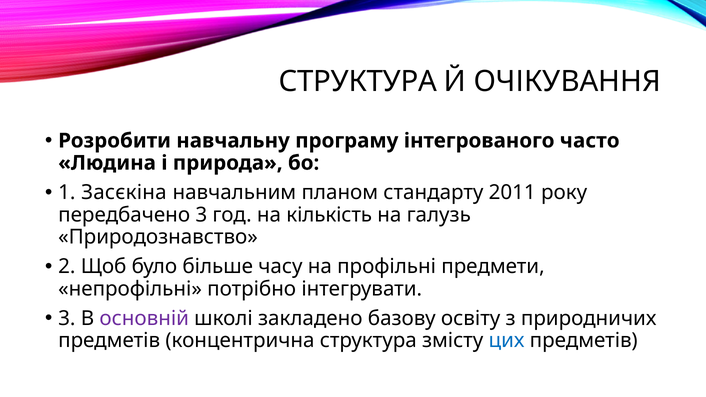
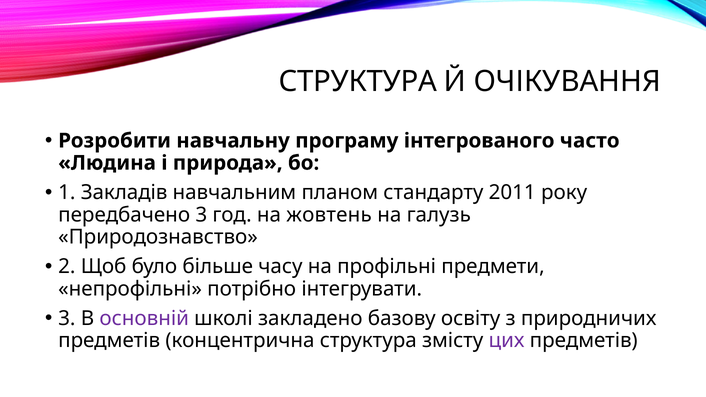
Засєкіна: Засєкіна -> Закладів (124, 193)
кількість: кількість -> жовтень (329, 215)
цих colour: blue -> purple (507, 341)
